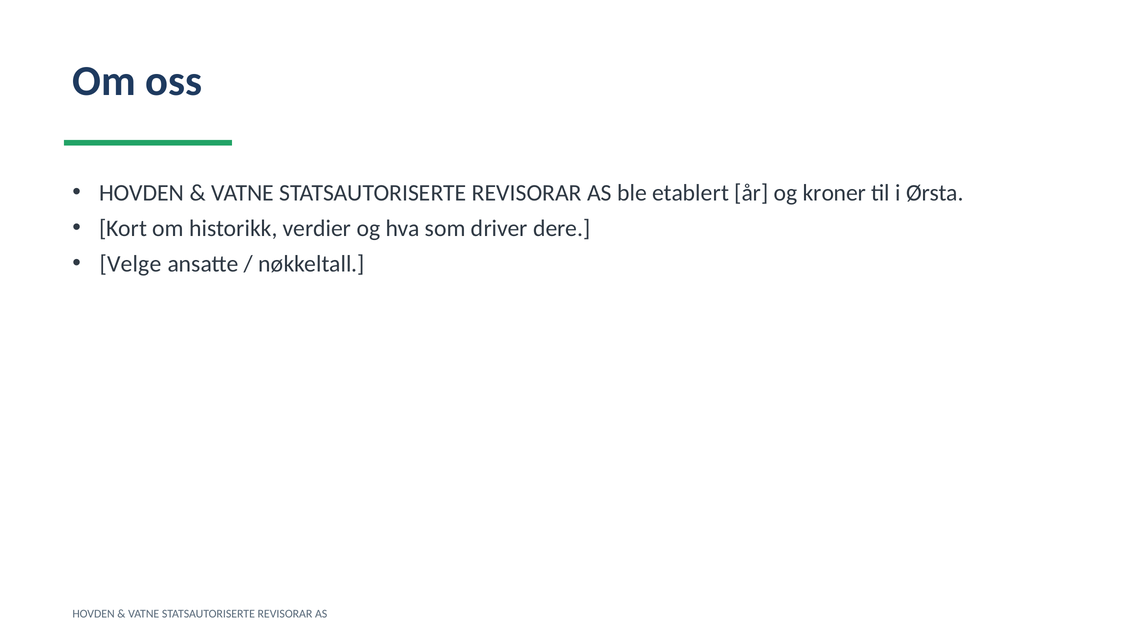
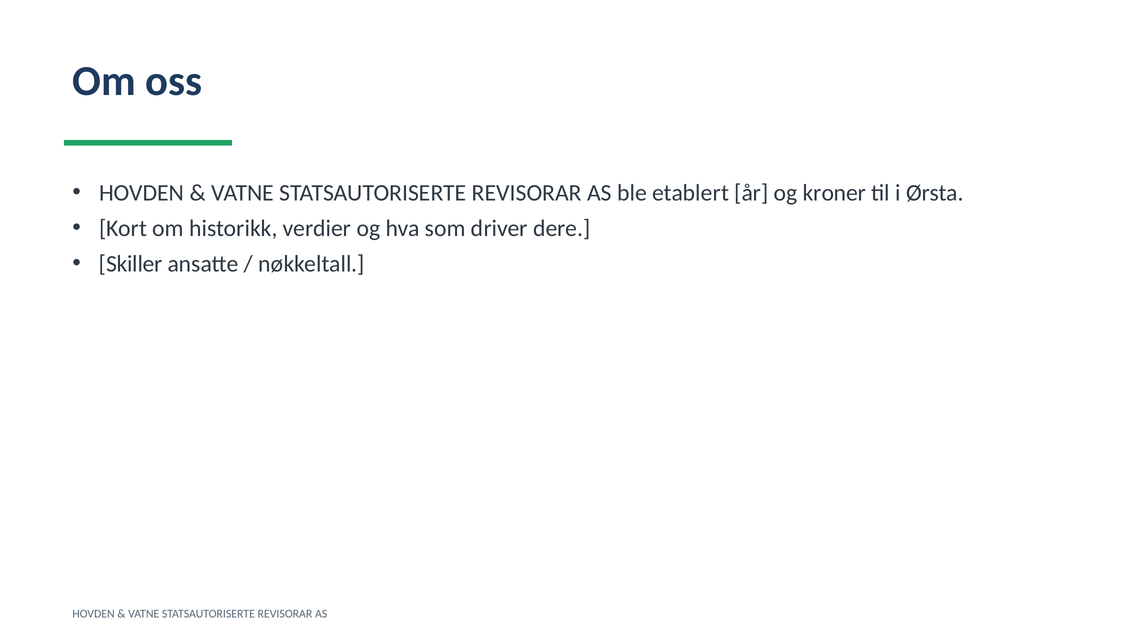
Velge: Velge -> Skiller (131, 264)
